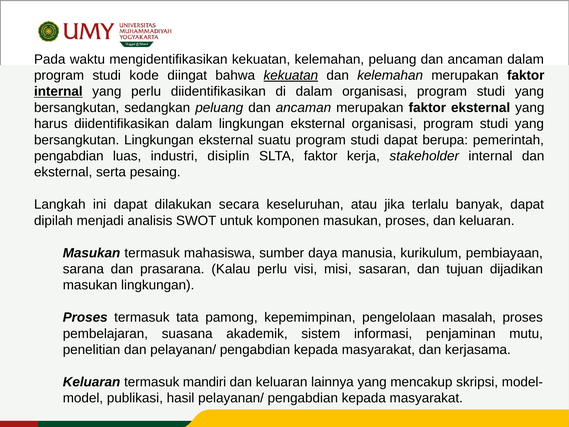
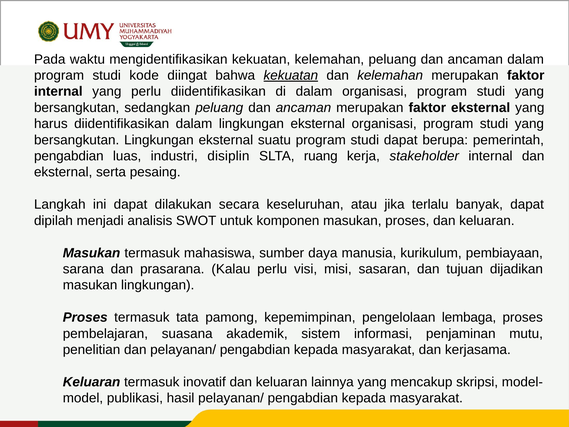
internal underline: present -> none (58, 91)
SLTA faktor: faktor -> ruang (321, 156)
masalah: masalah -> lembaga (469, 317)
mandiri: mandiri -> inovatif (204, 382)
